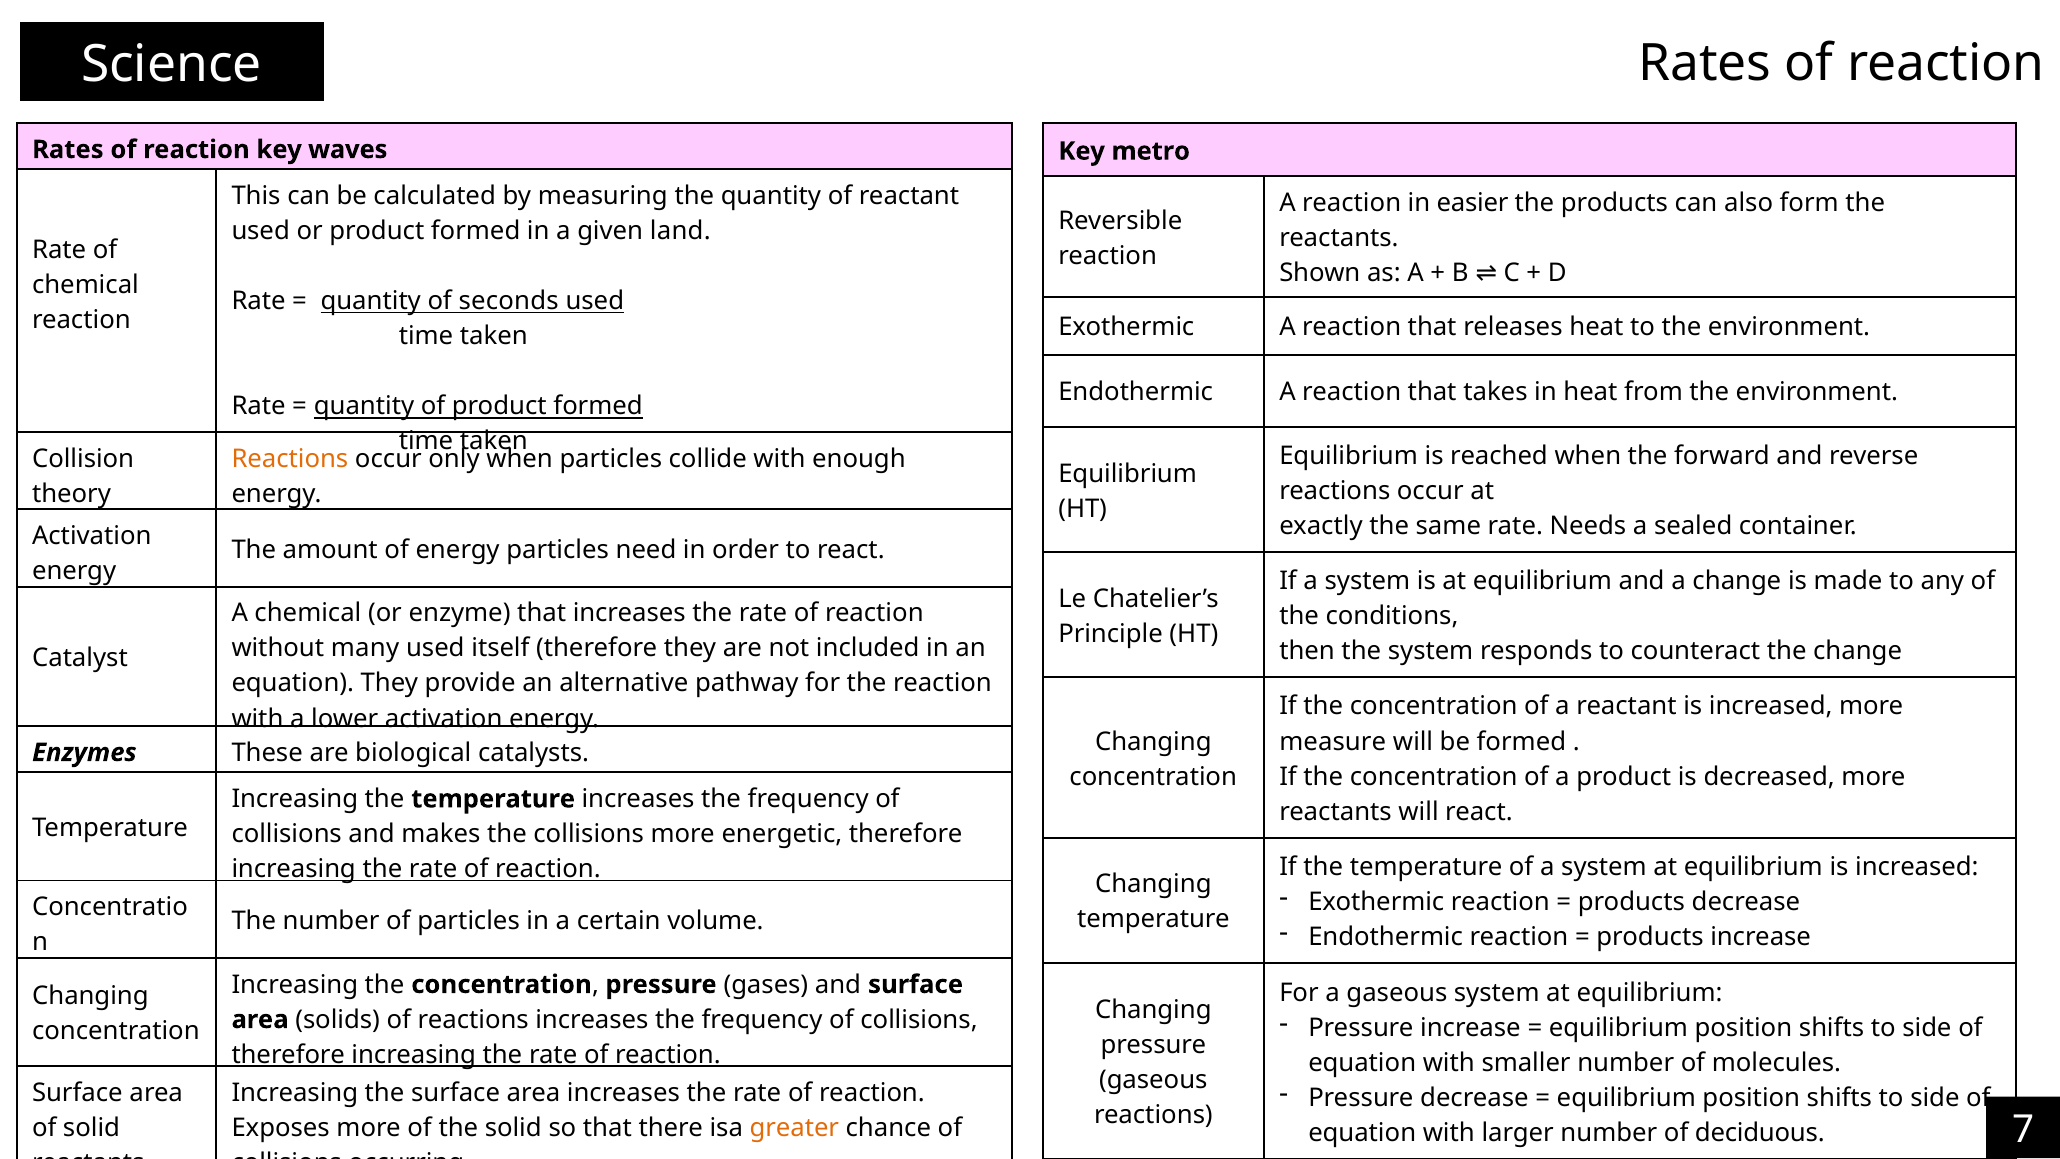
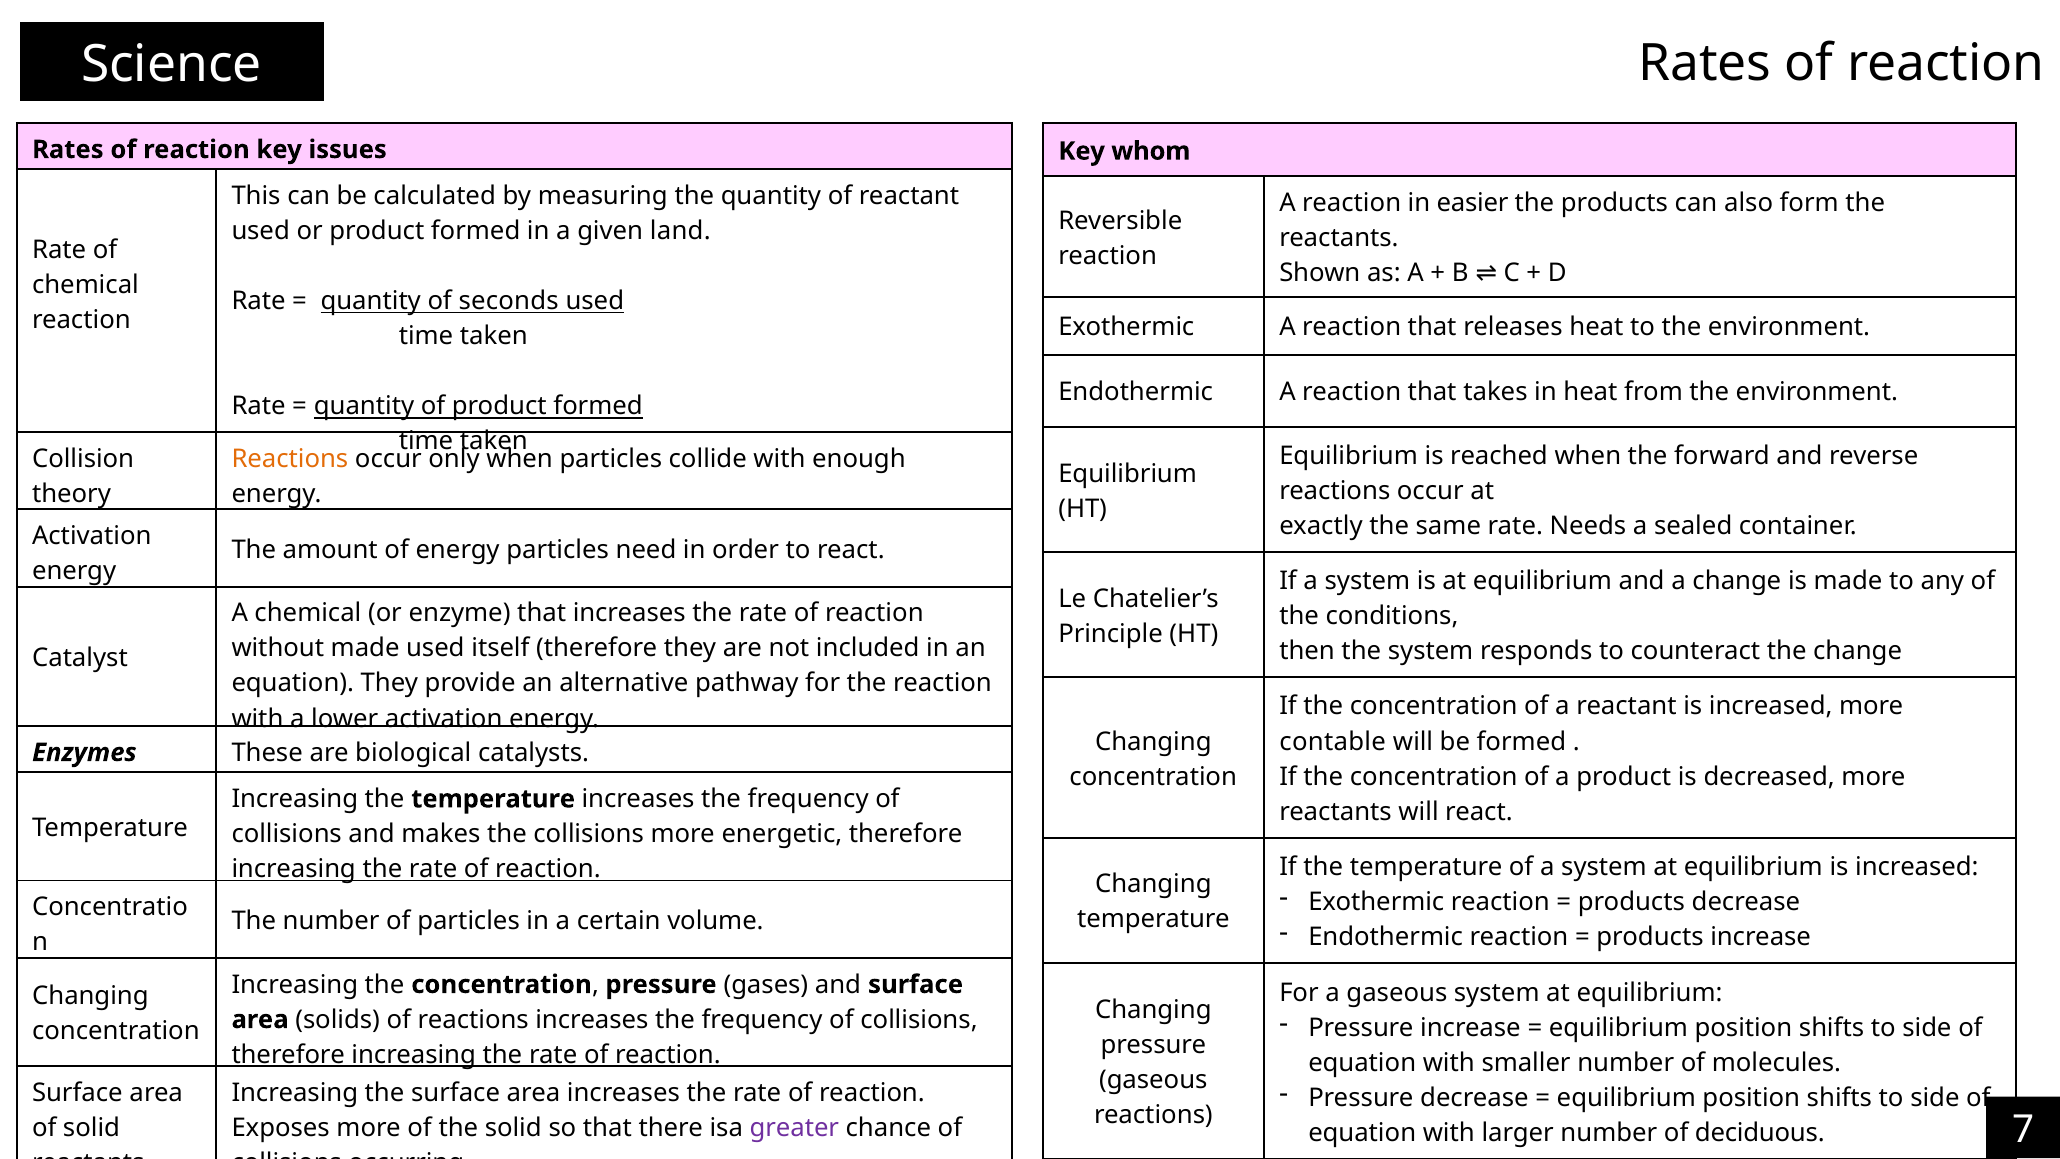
waves: waves -> issues (348, 150)
metro: metro -> whom (1151, 151)
without many: many -> made (365, 648)
measure: measure -> contable (1333, 741)
greater colour: orange -> purple (794, 1128)
